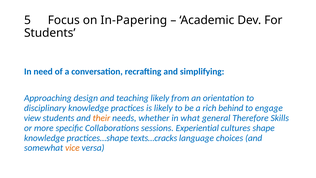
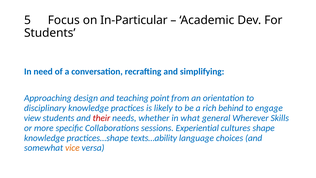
In-Papering: In-Papering -> In-Particular (134, 20)
teaching likely: likely -> point (160, 98)
their colour: orange -> red (101, 118)
Therefore: Therefore -> Wherever (250, 118)
texts…cracks: texts…cracks -> texts…ability (154, 138)
